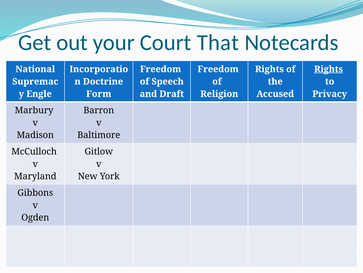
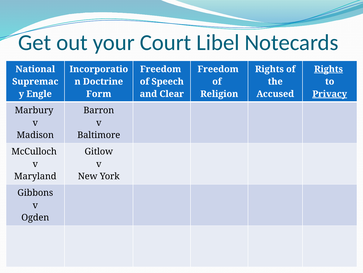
That: That -> Libel (218, 42)
Draft: Draft -> Clear (172, 94)
Privacy underline: none -> present (330, 94)
